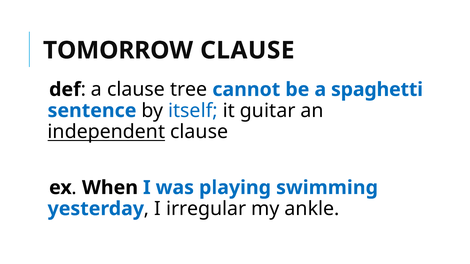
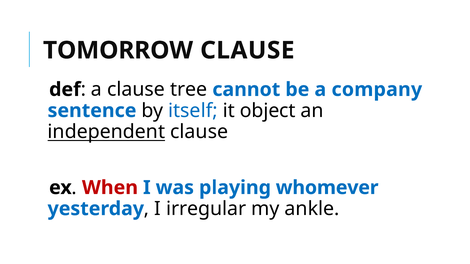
spaghetti: spaghetti -> company (377, 90)
guitar: guitar -> object (268, 111)
When colour: black -> red (110, 188)
swimming: swimming -> whomever (327, 188)
